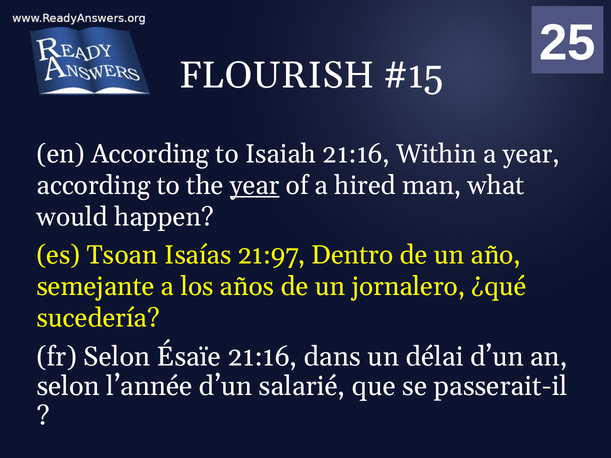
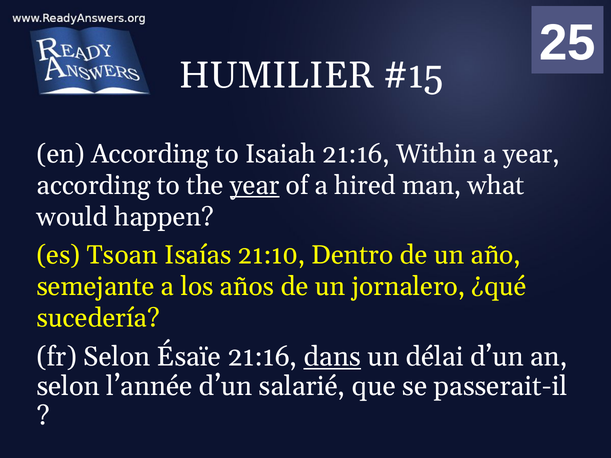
FLOURISH: FLOURISH -> HUMILIER (277, 75)
21:97: 21:97 -> 21:10 (272, 255)
dans underline: none -> present (332, 357)
